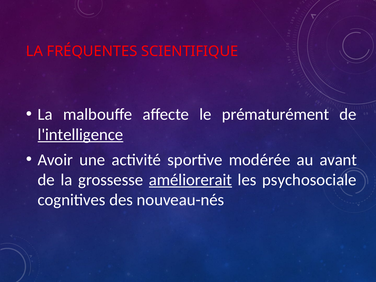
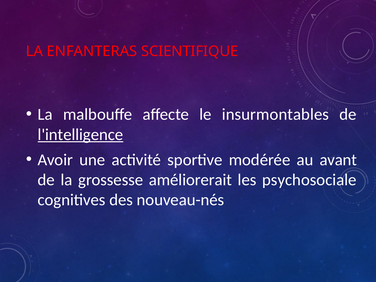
FRÉQUENTES: FRÉQUENTES -> ENFANTERAS (92, 51)
prématurément: prématurément -> insurmontables (275, 114)
améliorerait underline: present -> none (190, 180)
